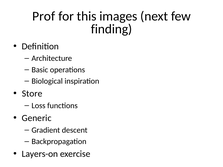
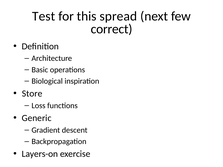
Prof: Prof -> Test (44, 16)
images: images -> spread (118, 16)
finding: finding -> correct (112, 29)
